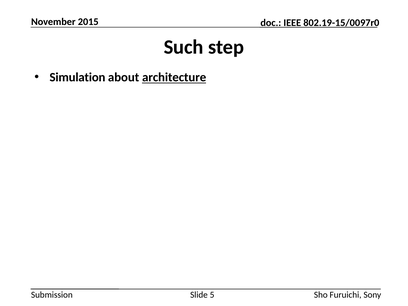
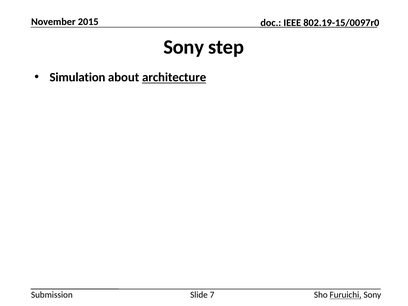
Such: Such -> Sony (184, 47)
5: 5 -> 7 (212, 295)
Furuichi underline: none -> present (346, 295)
